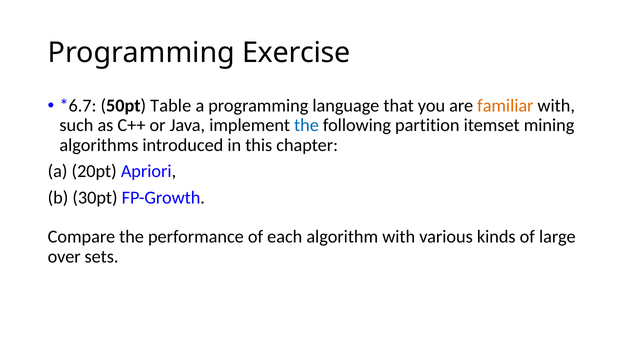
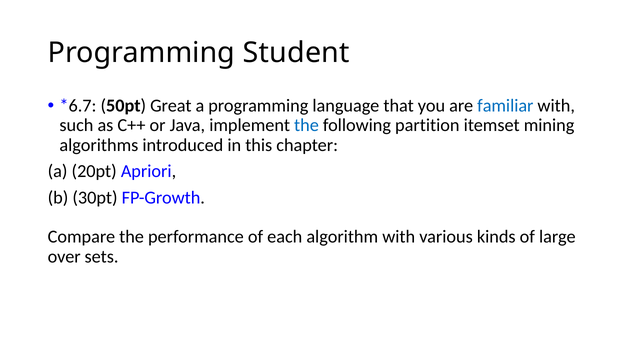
Exercise: Exercise -> Student (296, 53)
Table: Table -> Great (171, 106)
familiar colour: orange -> blue (505, 106)
